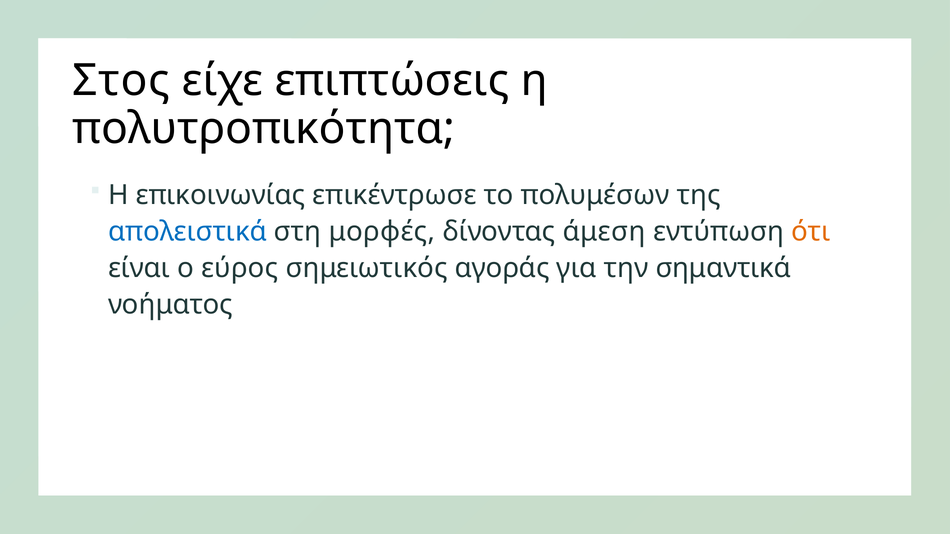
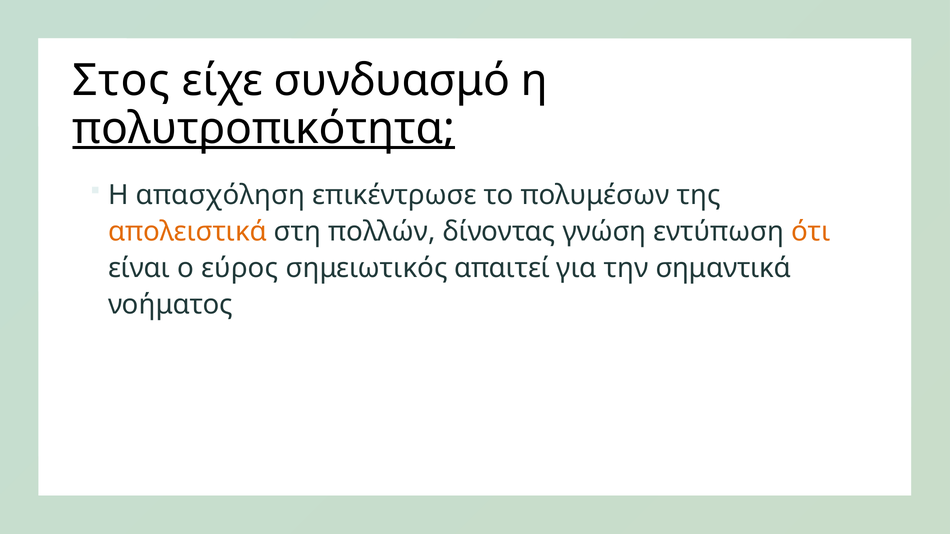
επιπτώσεις: επιπτώσεις -> συνδυασμό (392, 80)
πολυτροπικότητα underline: none -> present (264, 129)
επικοινωνίας: επικοινωνίας -> απασχόληση (220, 195)
απολειστικά colour: blue -> orange (187, 232)
μορφές: μορφές -> πολλών (382, 232)
άμεση: άμεση -> γνώση (604, 232)
αγοράς: αγοράς -> απαιτεί (502, 268)
